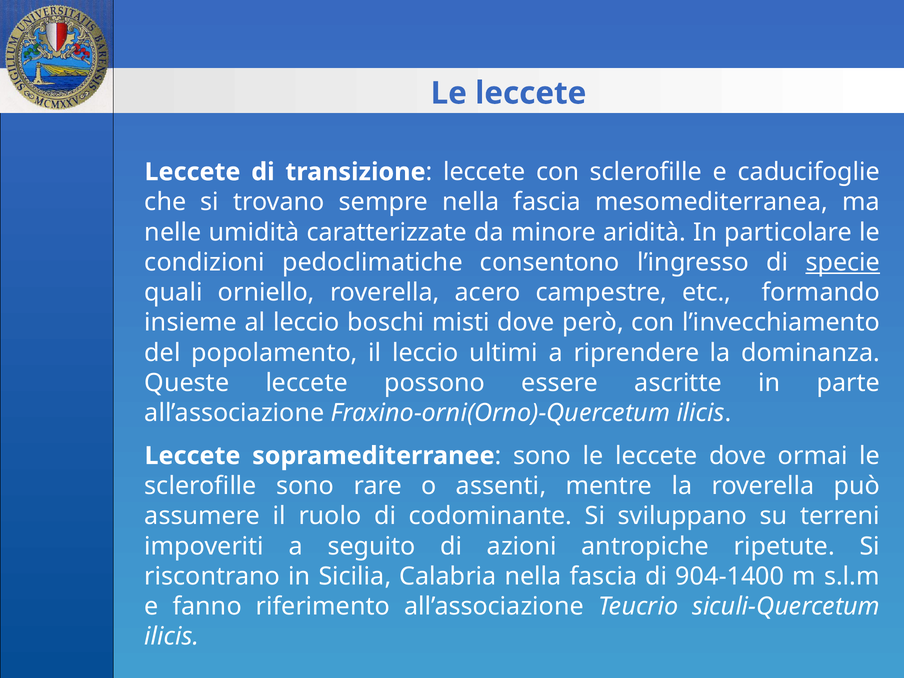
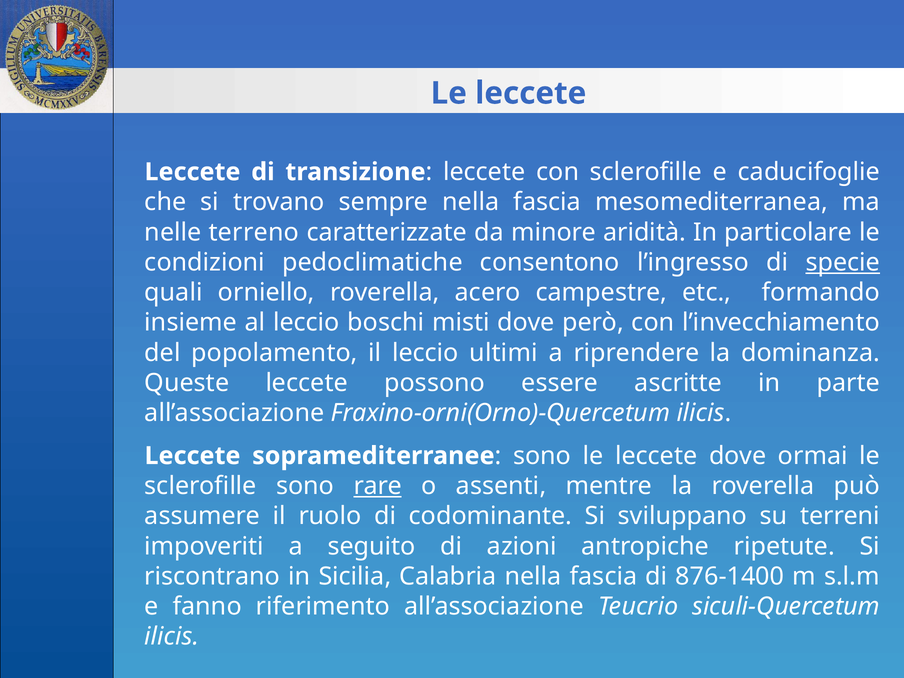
umidità: umidità -> terreno (254, 232)
rare underline: none -> present (378, 486)
904-1400: 904-1400 -> 876-1400 (730, 576)
